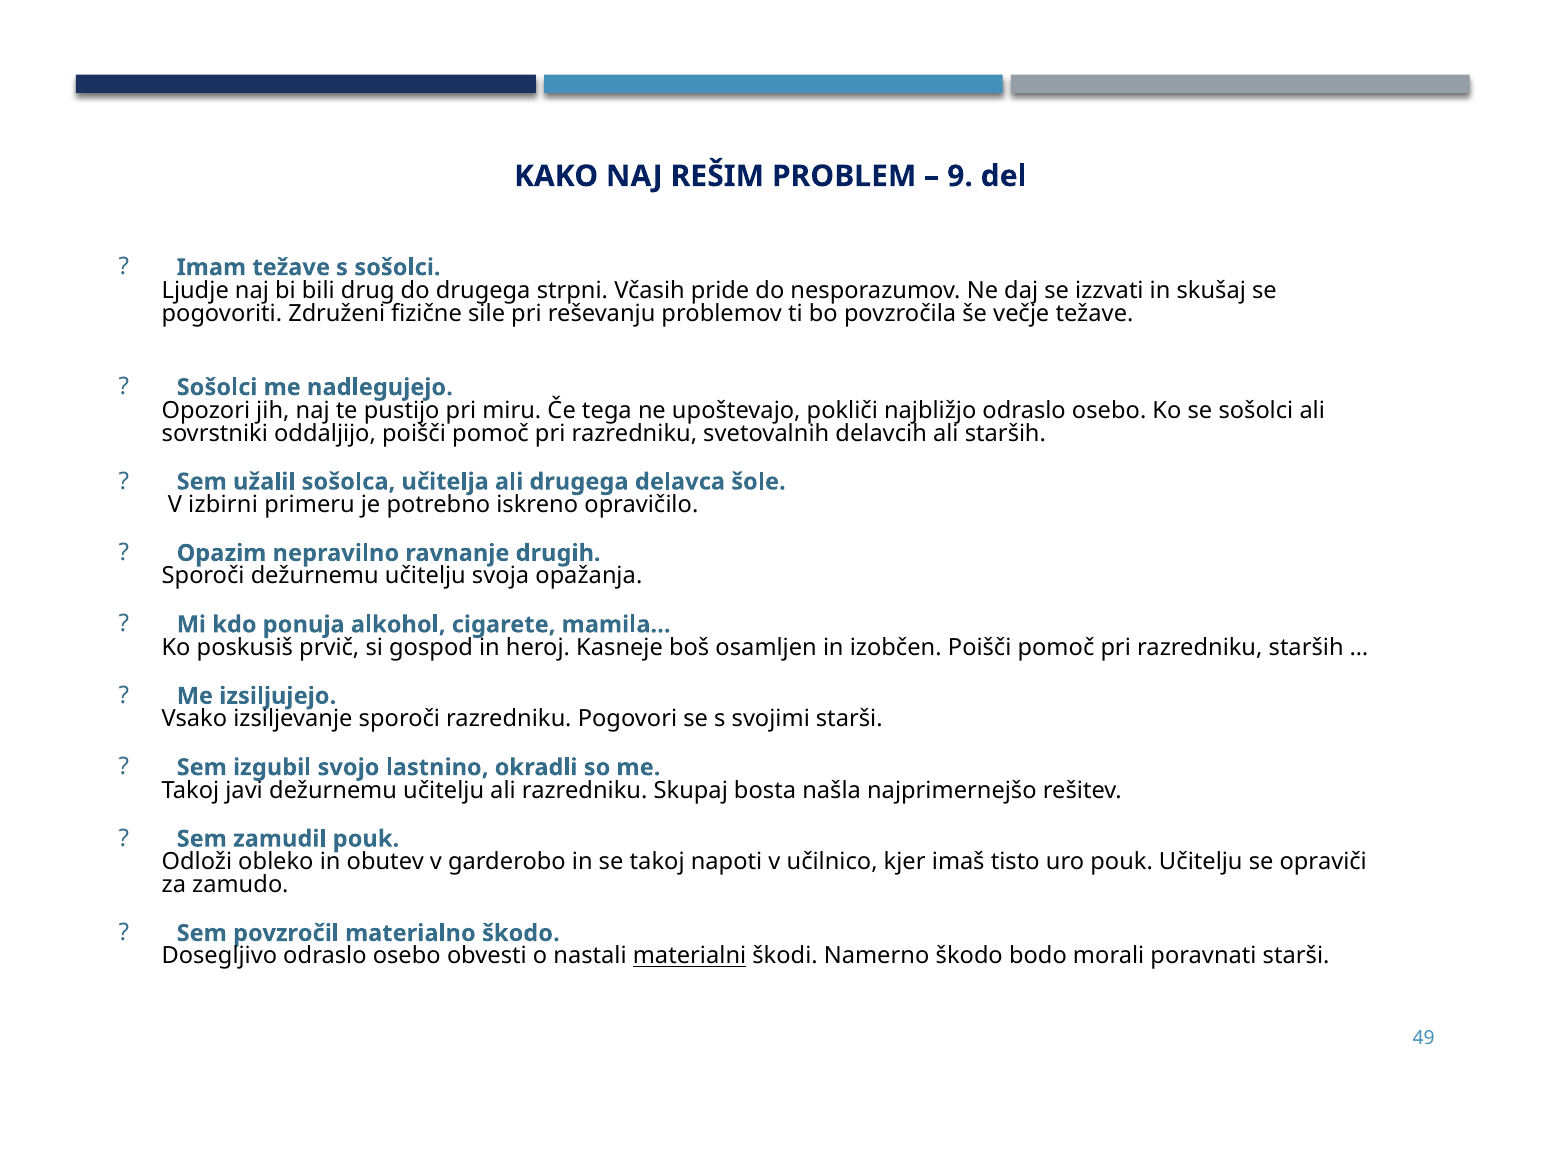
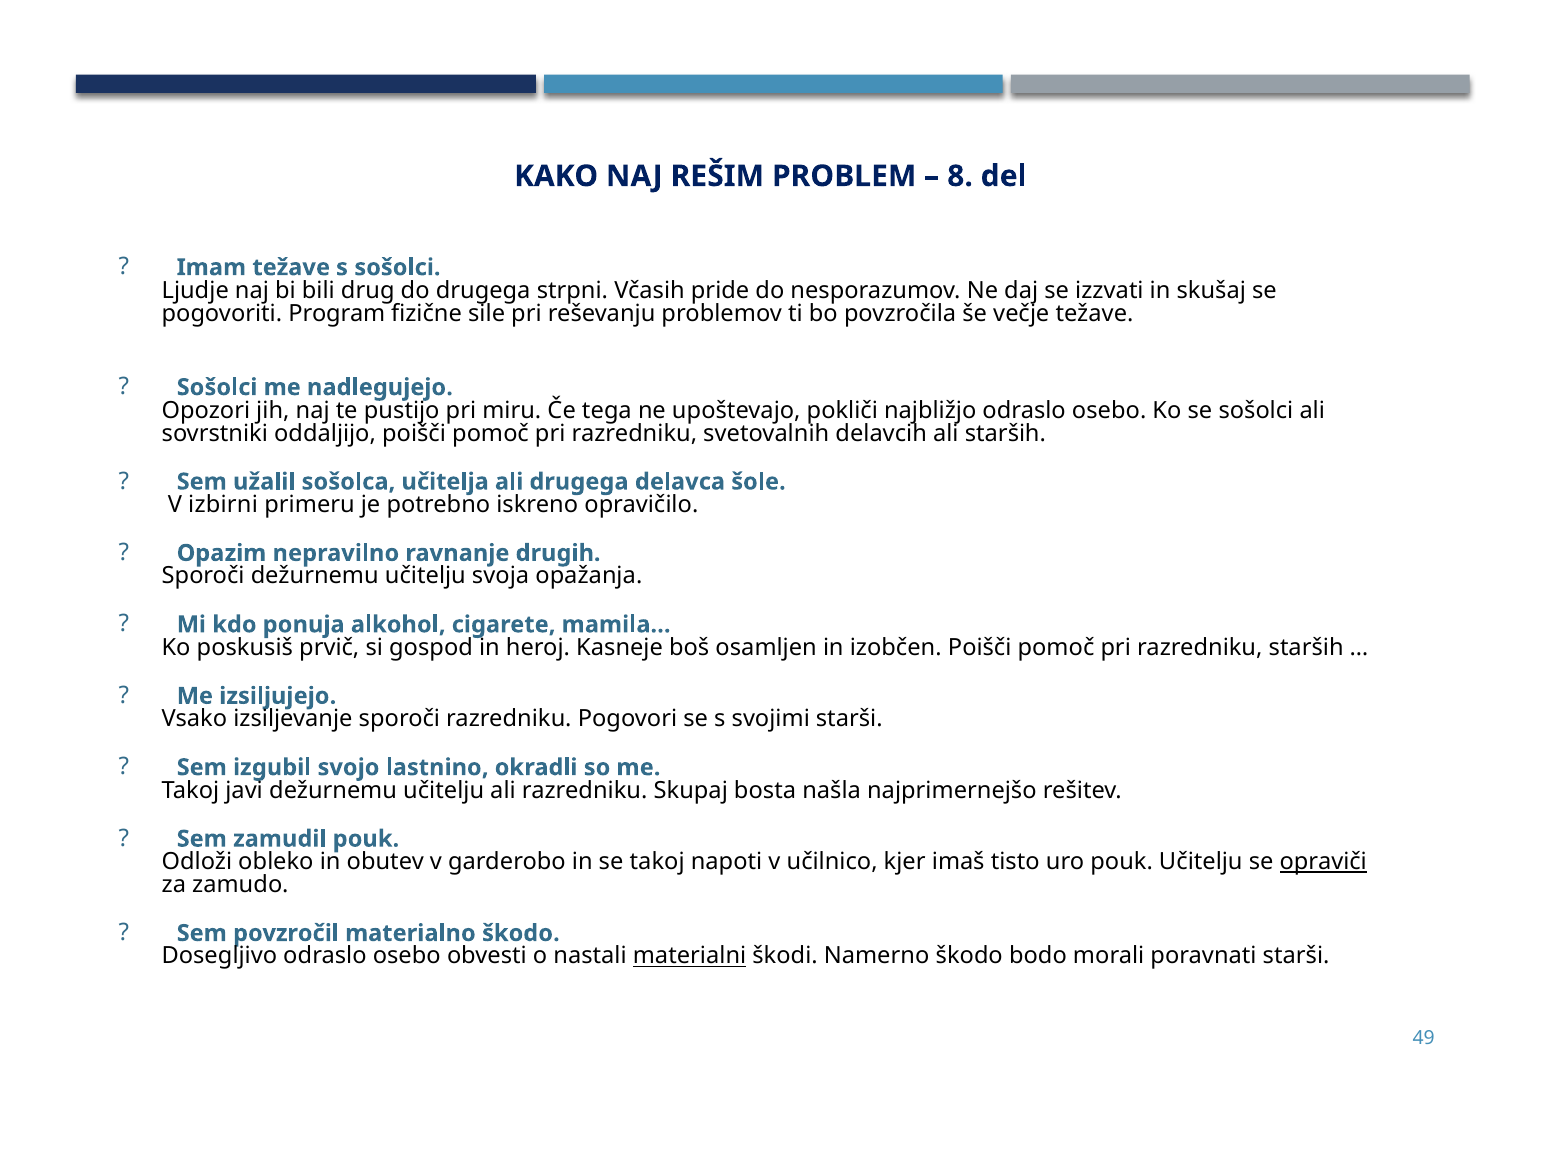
9: 9 -> 8 (960, 176)
Združeni: Združeni -> Program (337, 313)
opraviči underline: none -> present (1323, 862)
